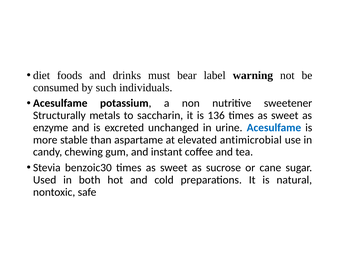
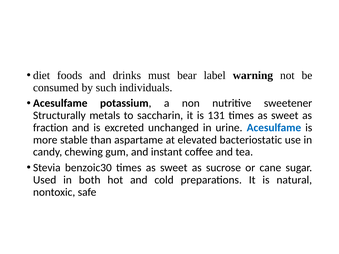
136: 136 -> 131 (216, 116)
enzyme: enzyme -> fraction (51, 128)
antimicrobial: antimicrobial -> bacteriostatic (251, 140)
